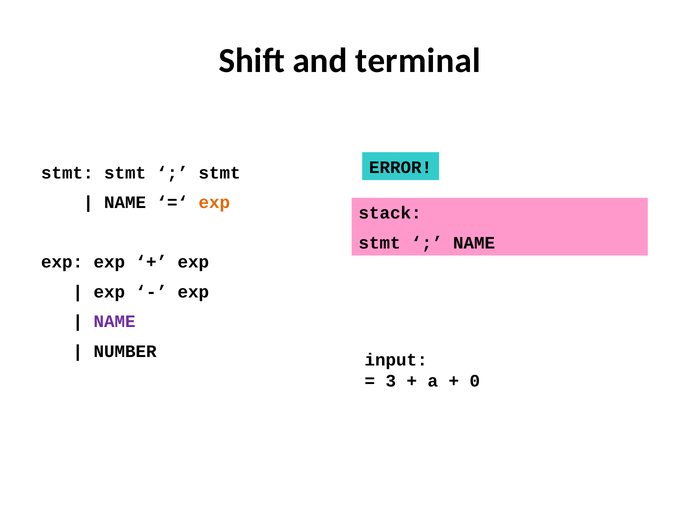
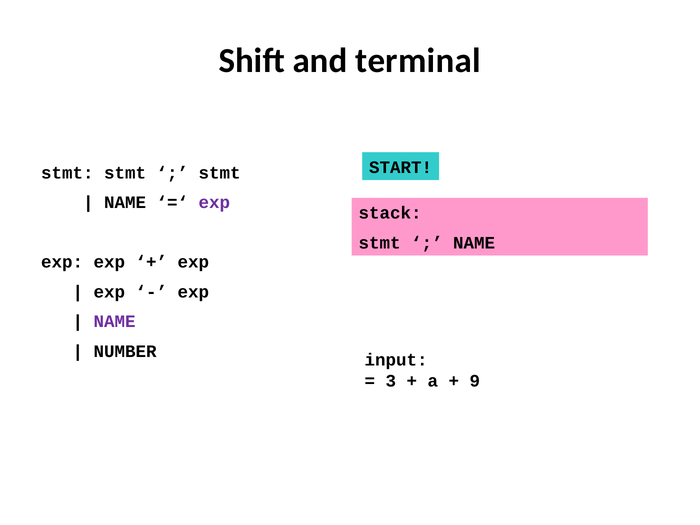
ERROR: ERROR -> START (401, 167)
exp colour: orange -> purple (214, 203)
0: 0 -> 9 (475, 381)
